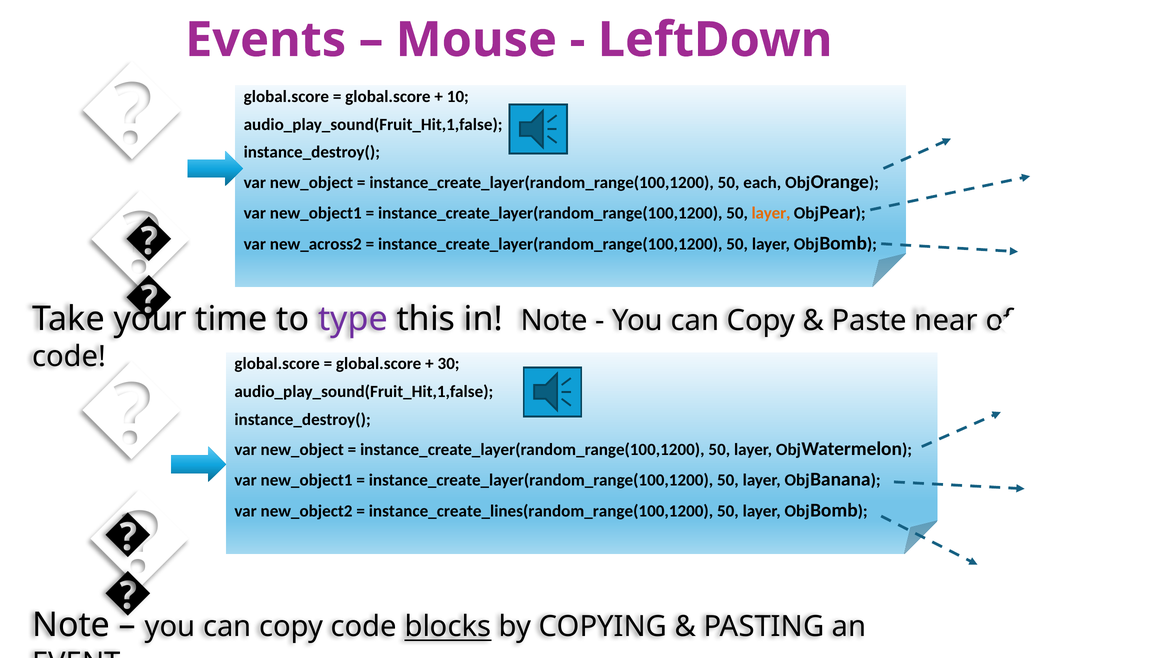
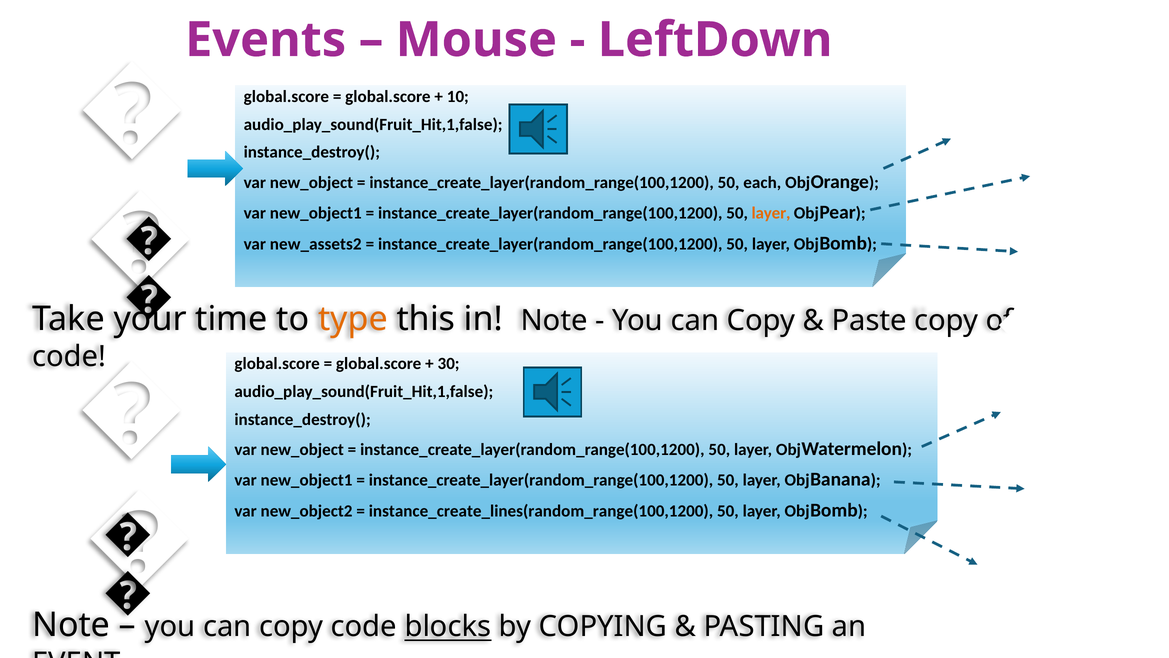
new_across2: new_across2 -> new_assets2 (316, 244)
type colour: purple -> orange (353, 319)
Paste near: near -> copy (946, 320)
